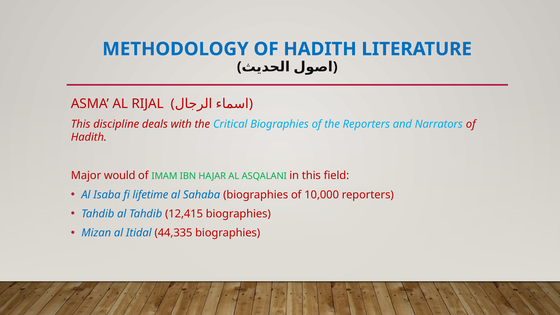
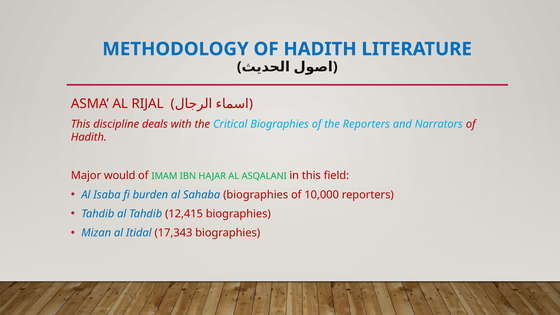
lifetime: lifetime -> burden (150, 195)
44,335: 44,335 -> 17,343 (173, 233)
